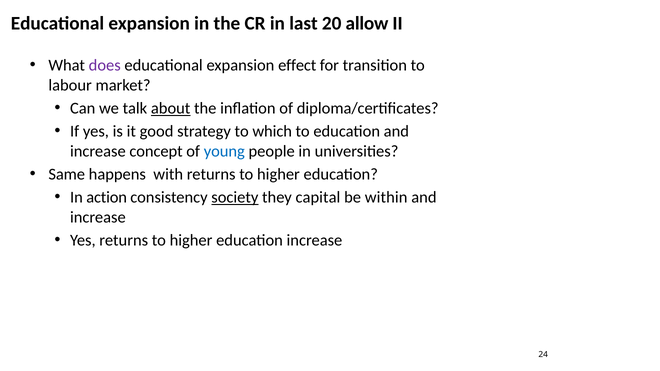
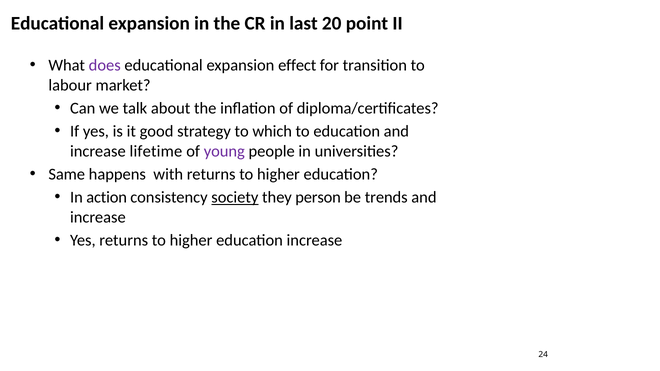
allow: allow -> point (367, 24)
about underline: present -> none (171, 108)
concept: concept -> lifetime (156, 151)
young colour: blue -> purple (224, 151)
capital: capital -> person (318, 197)
within: within -> trends (386, 197)
